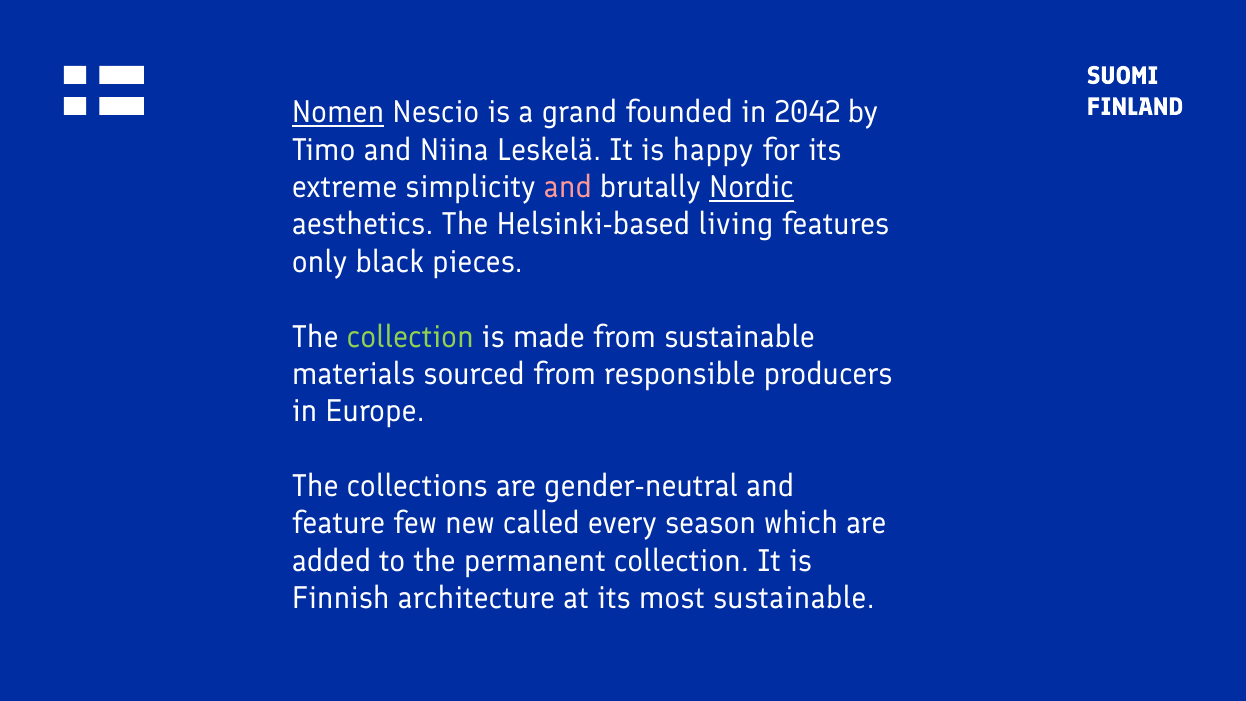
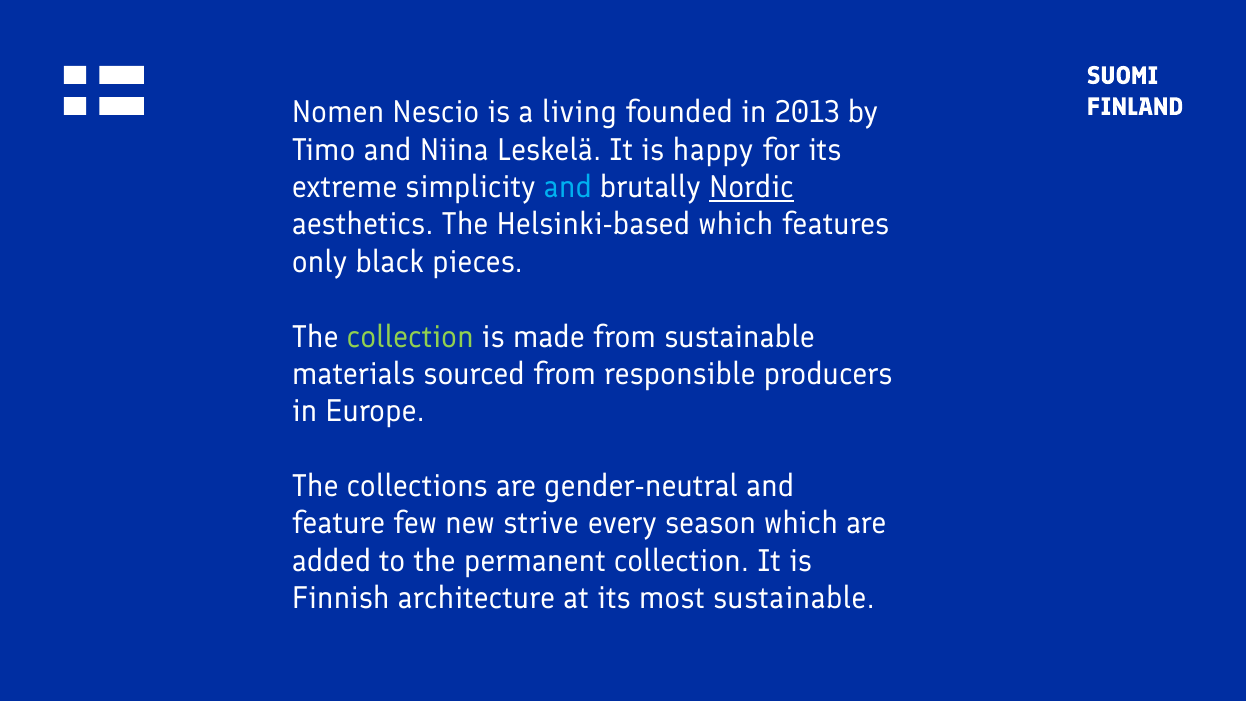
Nomen underline: present -> none (338, 112)
grand: grand -> living (579, 112)
2042: 2042 -> 2013 (807, 112)
and colour: pink -> light blue (568, 187)
Helsinki-based living: living -> which (736, 225)
called: called -> strive (541, 524)
